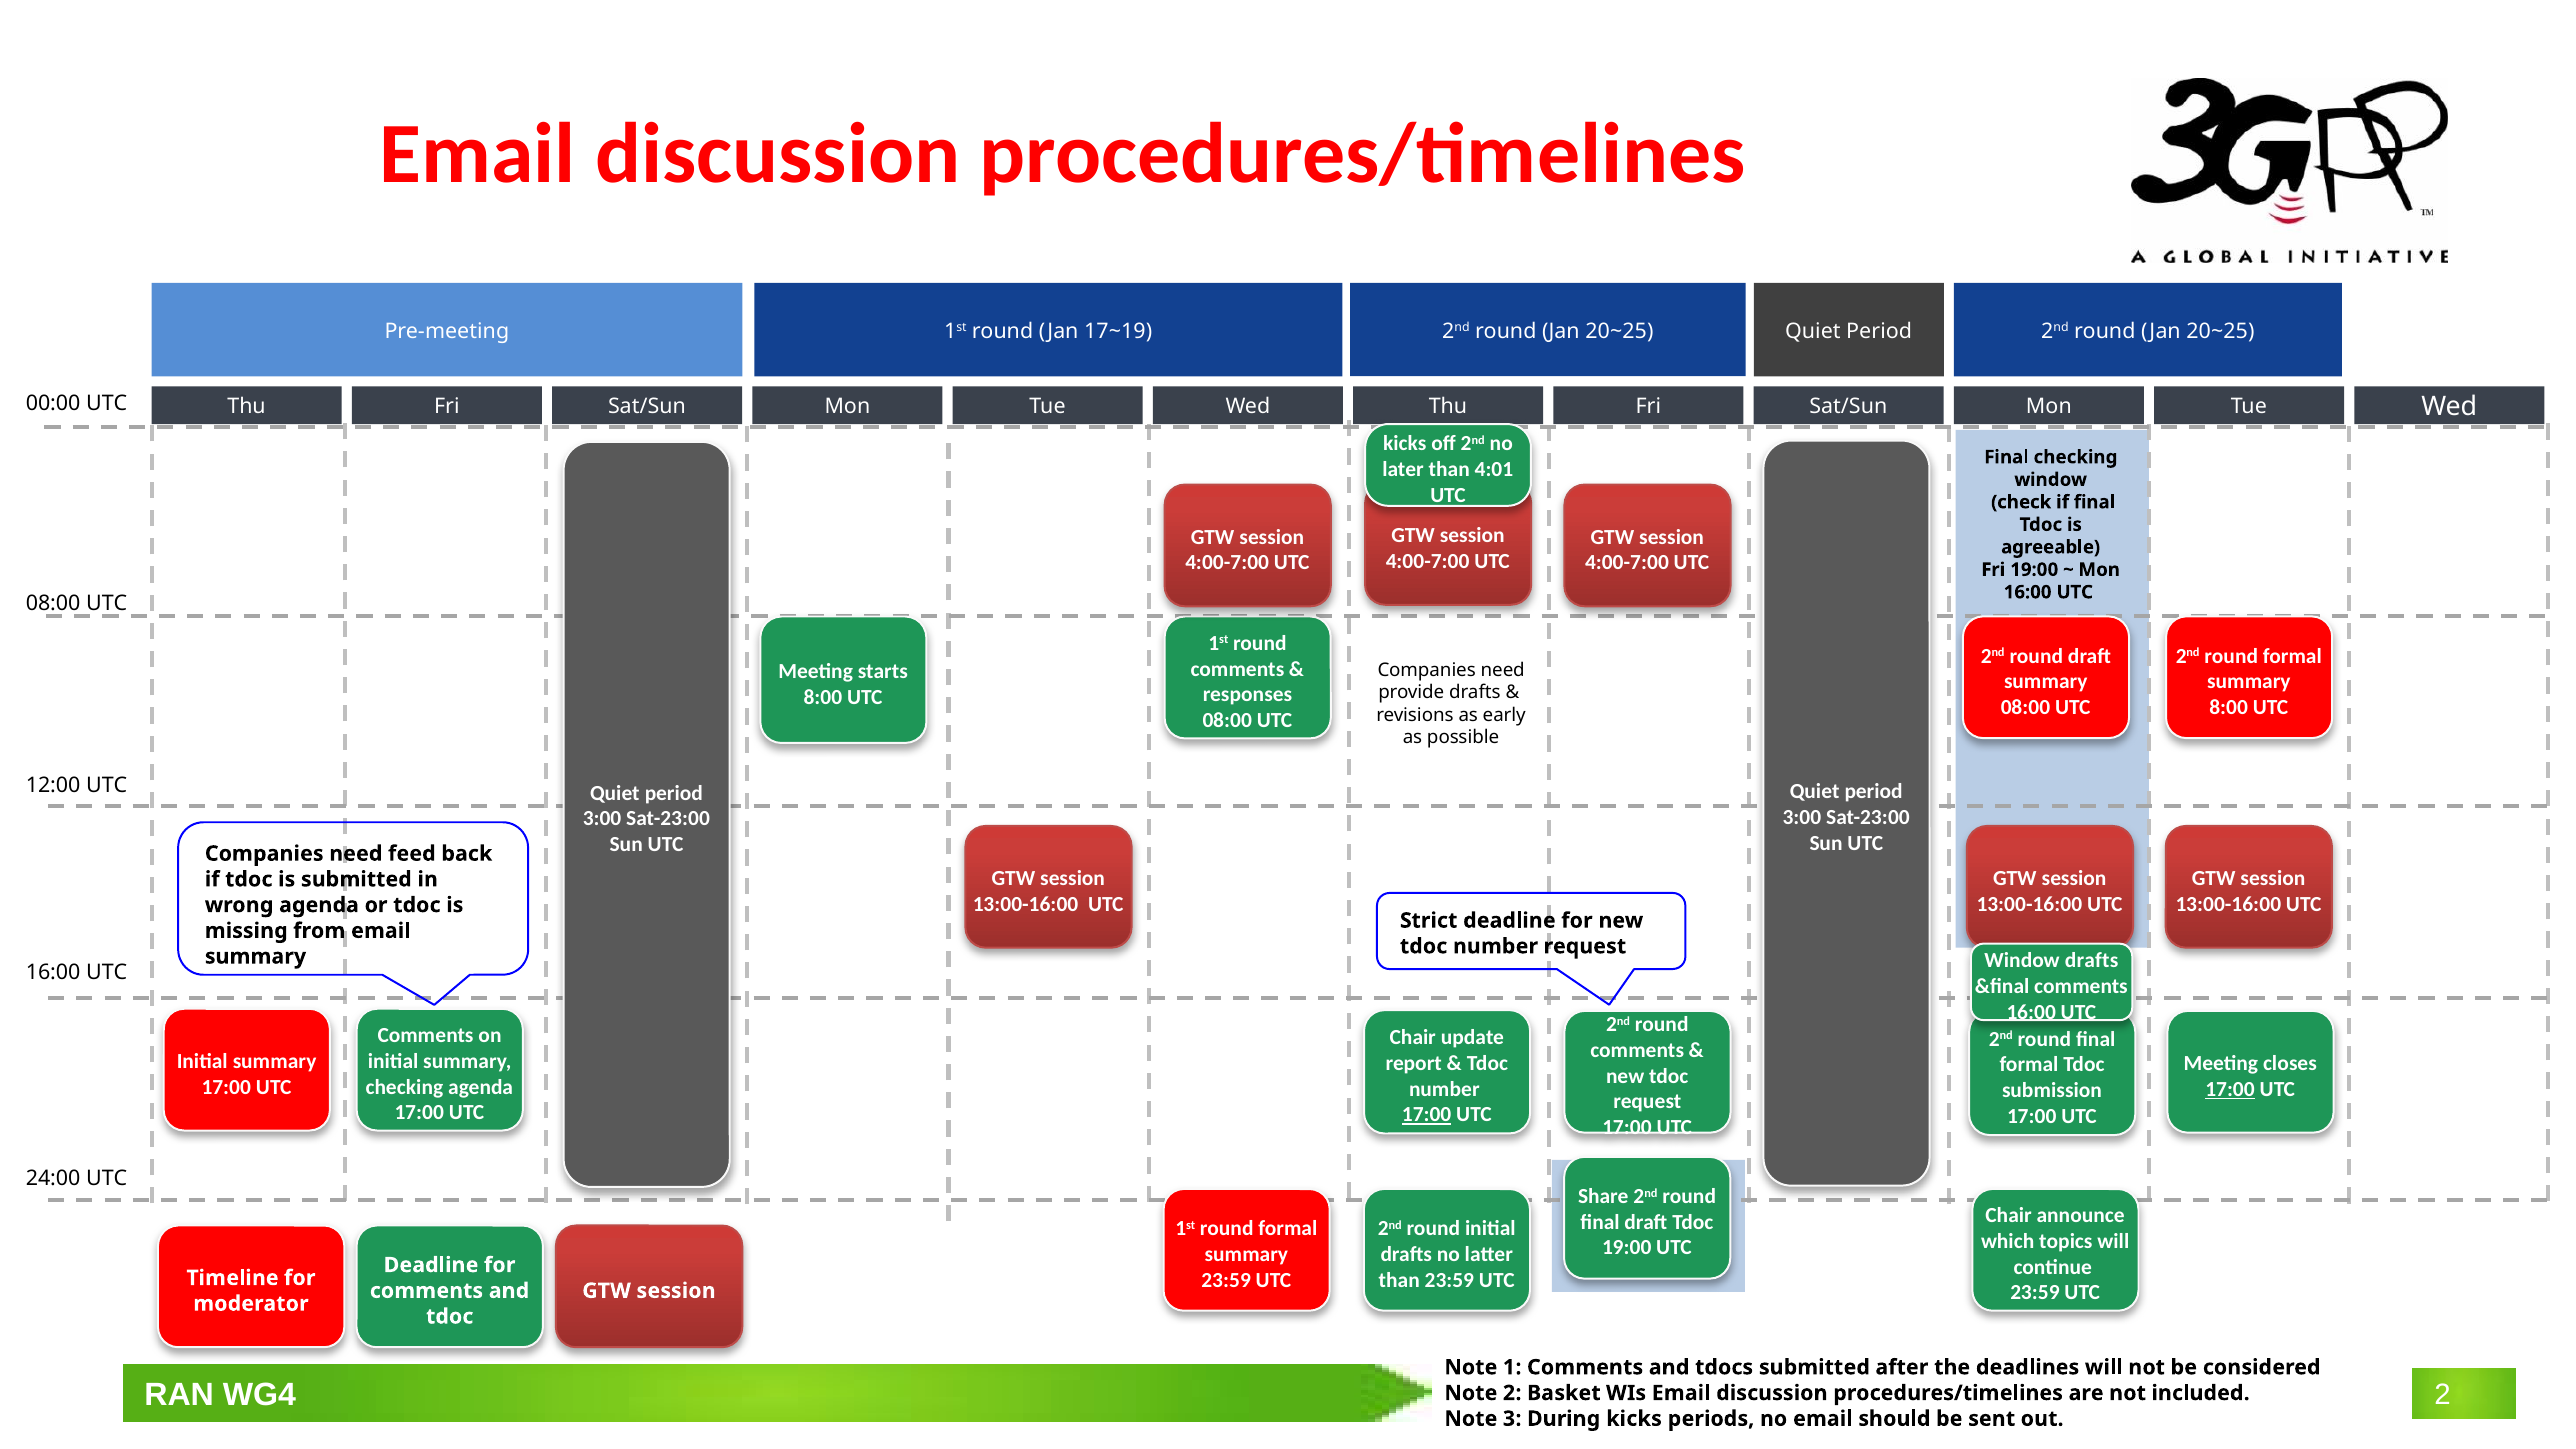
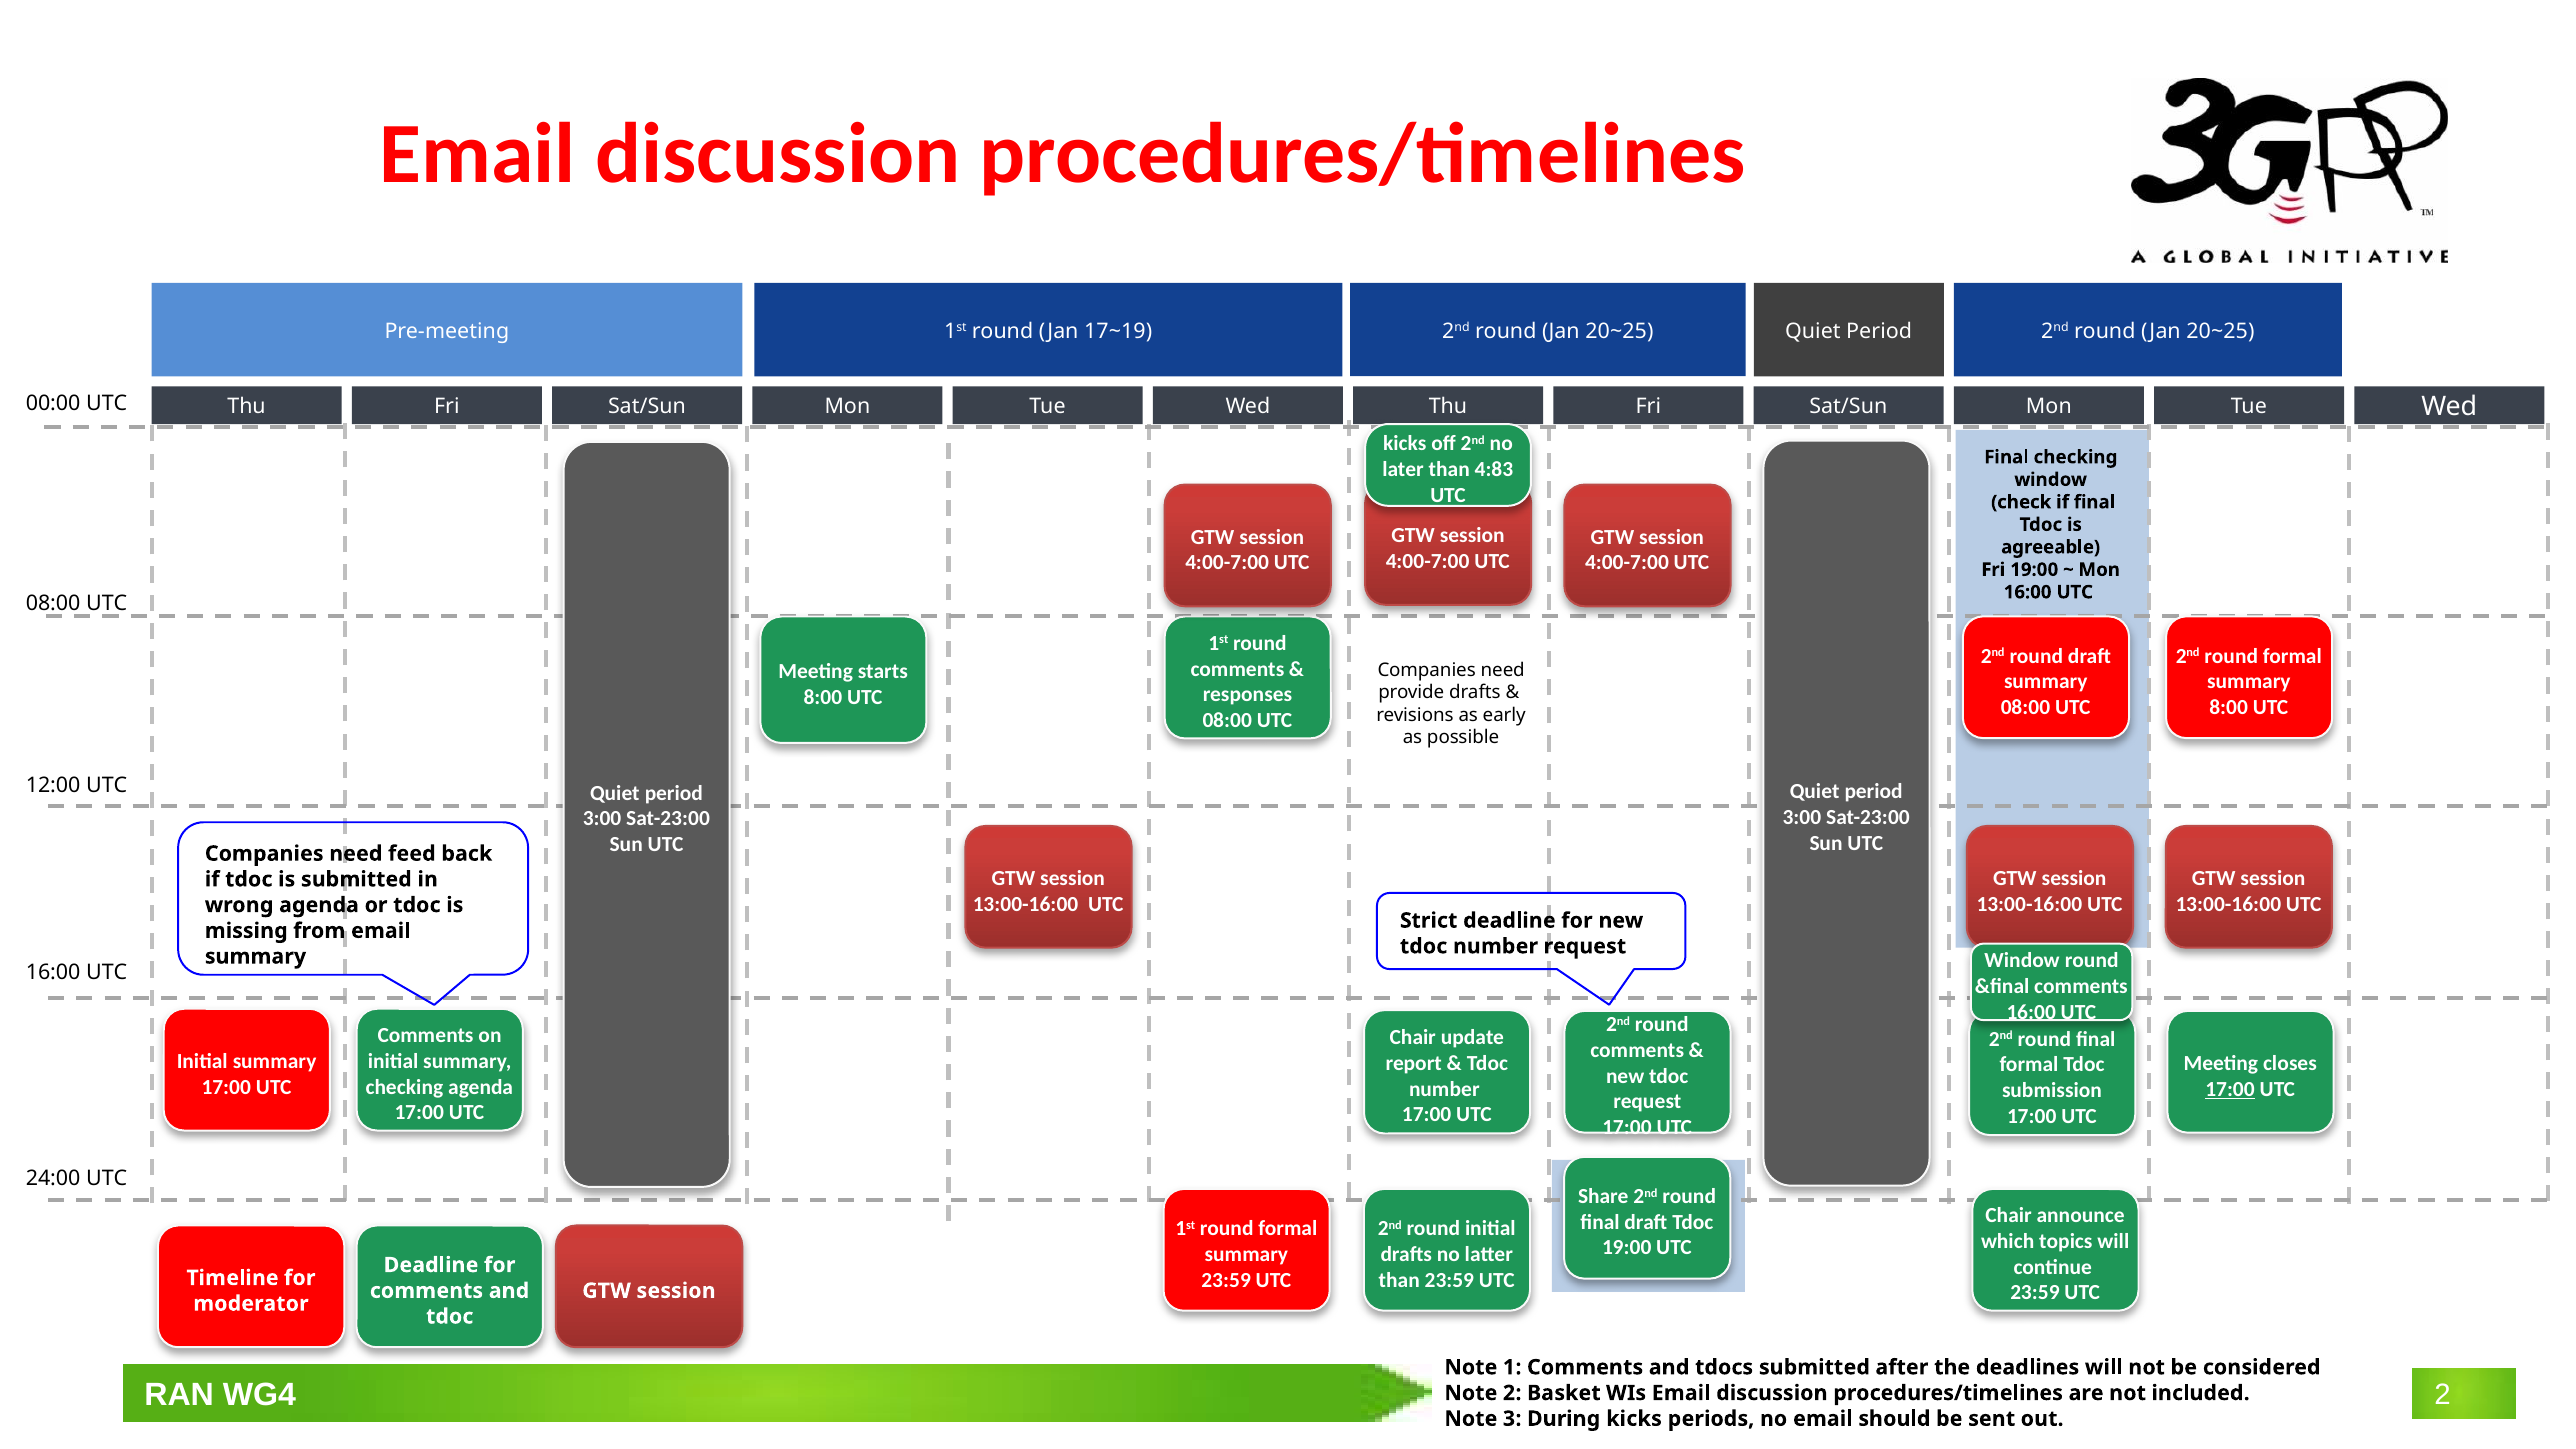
4:01: 4:01 -> 4:83 (1494, 469)
Window drafts: drafts -> round (2092, 961)
17:00 underline: present -> none (1427, 1115)
